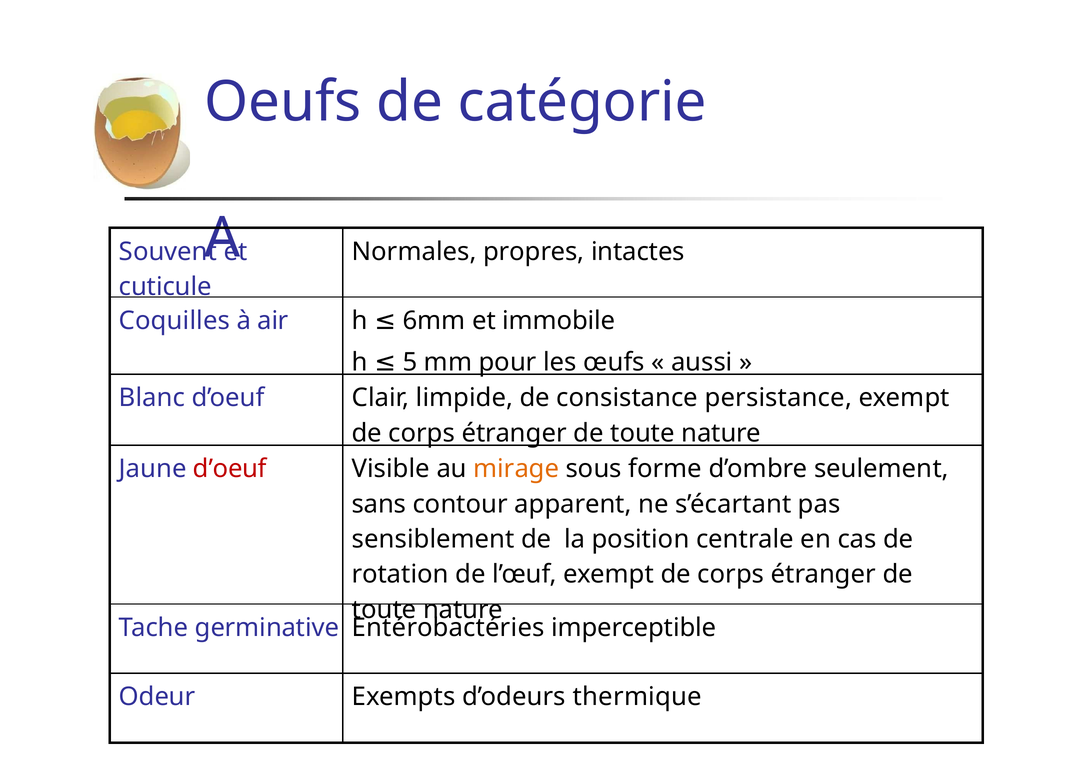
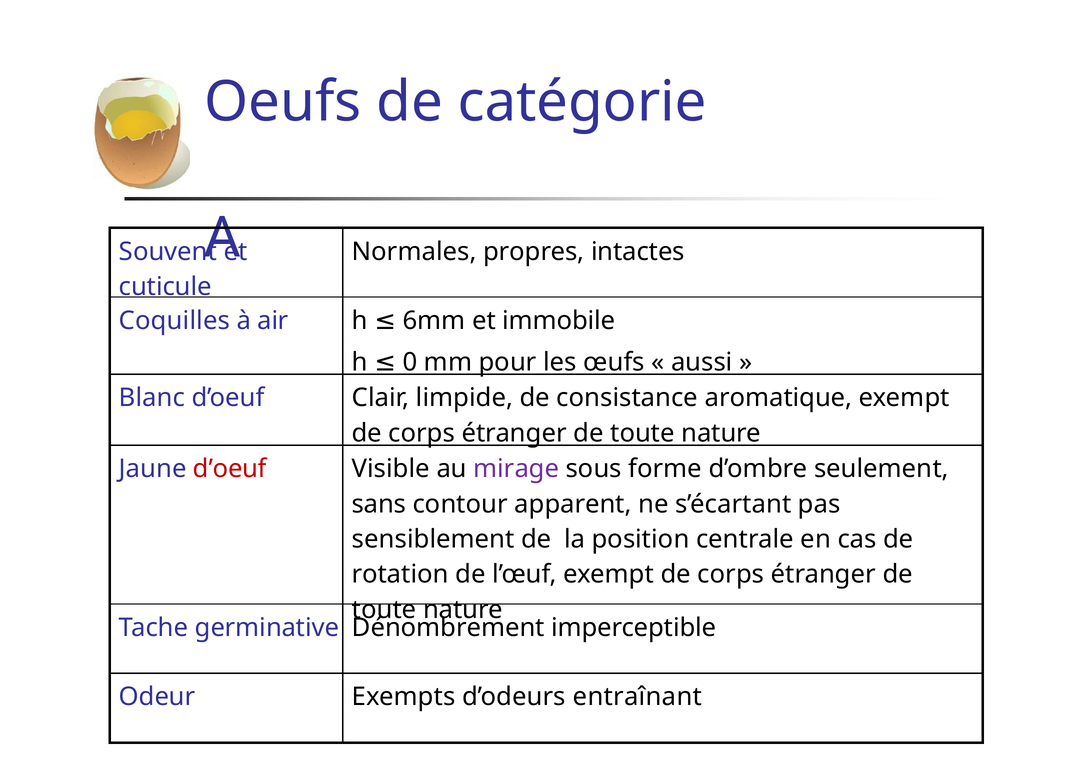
5: 5 -> 0 (410, 362)
persistance: persistance -> aromatique (779, 398)
mirage colour: orange -> purple (516, 469)
Entérobactéries: Entérobactéries -> Dénombrement (448, 627)
thermique: thermique -> entraînant (637, 697)
